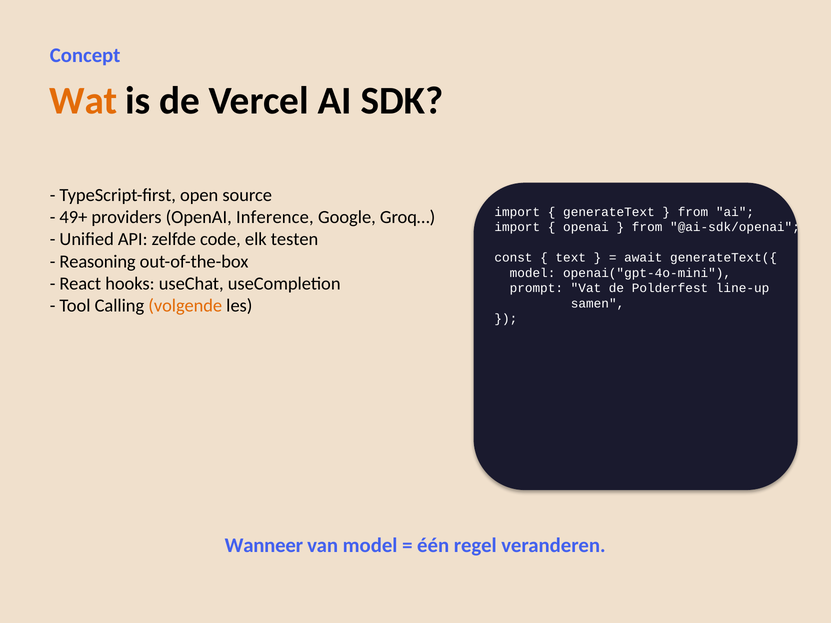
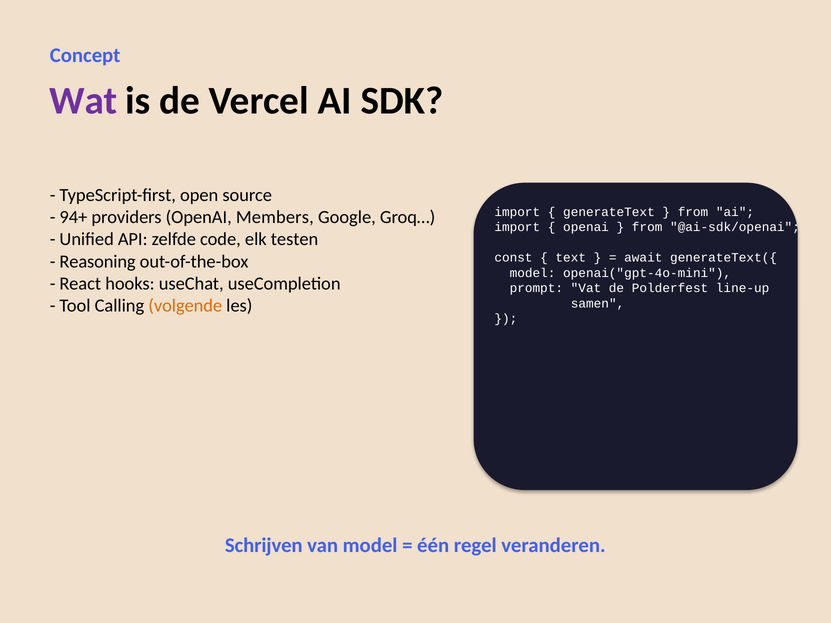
Wat colour: orange -> purple (83, 101)
49+: 49+ -> 94+ (73, 217)
Inference: Inference -> Members (275, 217)
Wanneer: Wanneer -> Schrijven (264, 546)
